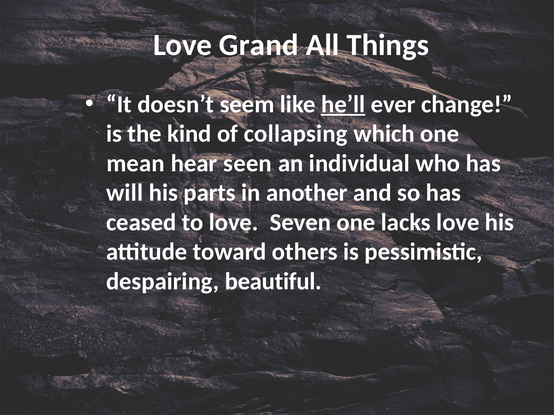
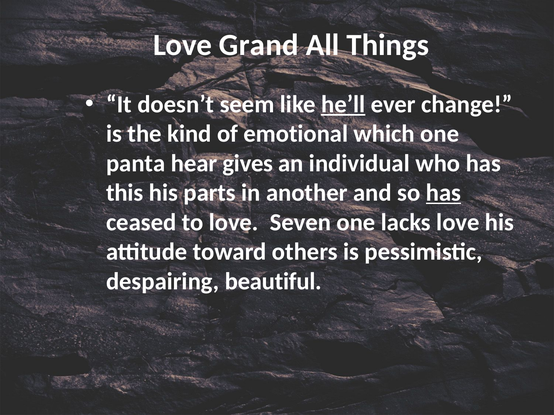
collapsing: collapsing -> emotional (296, 134)
mean: mean -> panta (136, 164)
seen: seen -> gives (248, 164)
will: will -> this (125, 193)
has underline: none -> present (443, 193)
